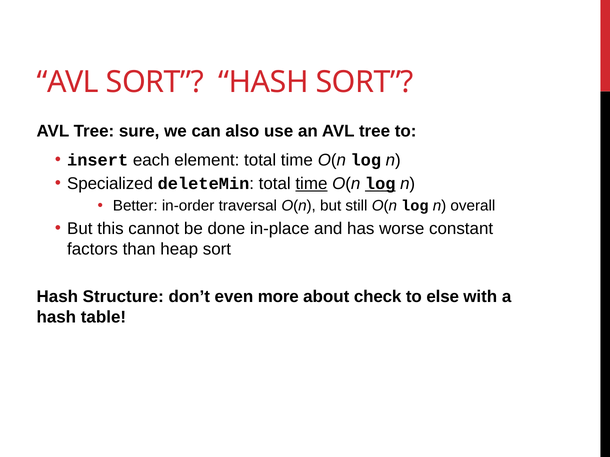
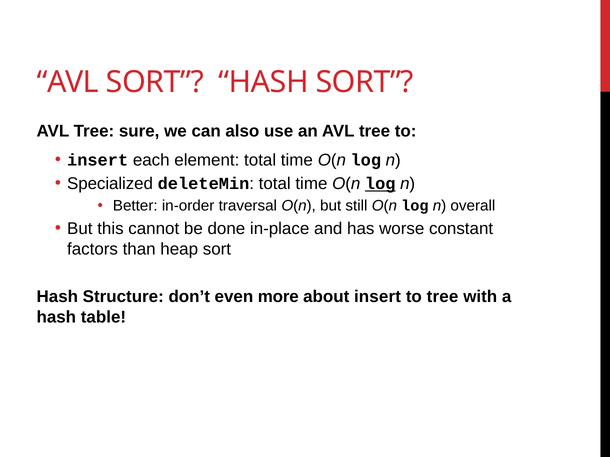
time underline: present -> none (311, 184)
about check: check -> insert (377, 297)
to else: else -> tree (443, 297)
